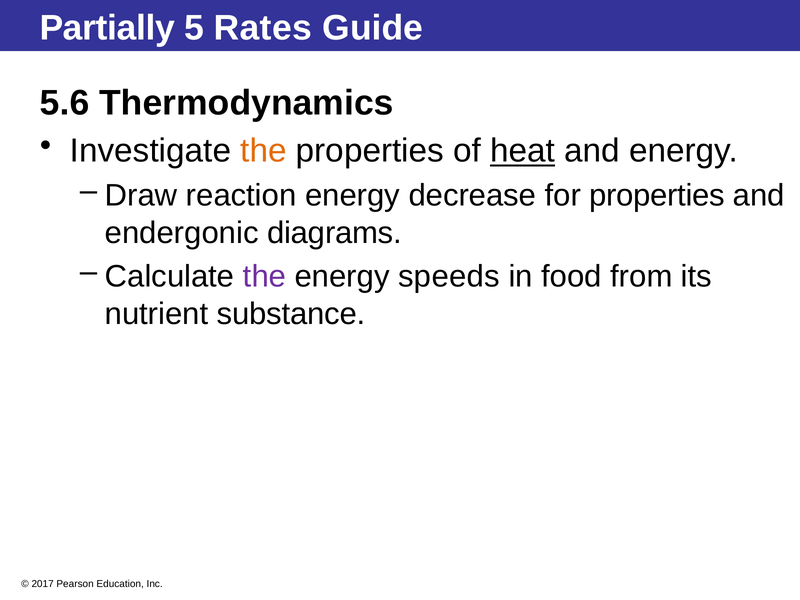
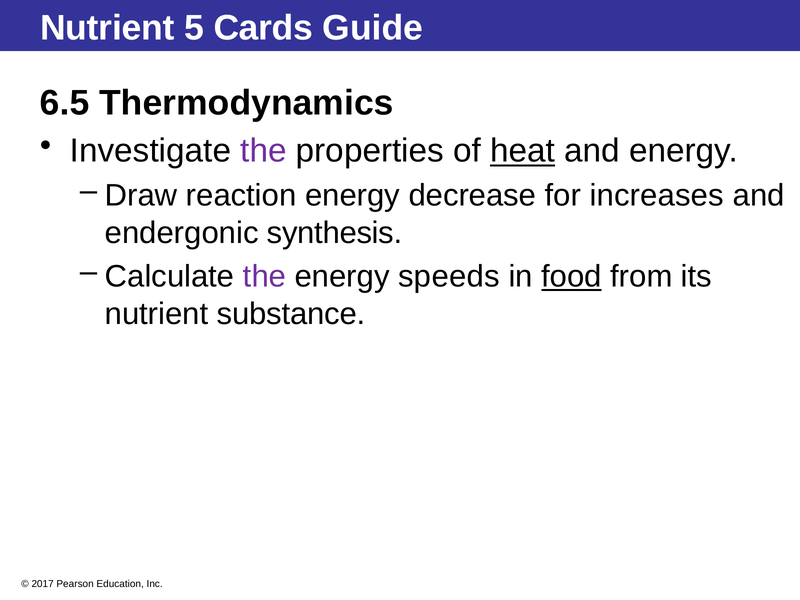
Partially: Partially -> Nutrient (107, 28)
Rates: Rates -> Cards (263, 28)
5.6: 5.6 -> 6.5 (65, 103)
the colour: orange -> purple (263, 151)
for properties: properties -> increases (657, 196)
diagrams: diagrams -> synthesis (335, 233)
food underline: none -> present (572, 277)
